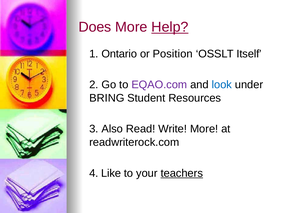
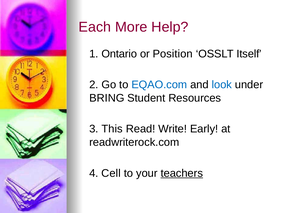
Does: Does -> Each (95, 27)
Help underline: present -> none (170, 27)
EQAO.com colour: purple -> blue (159, 85)
Also: Also -> This (112, 129)
Write More: More -> Early (204, 129)
Like: Like -> Cell (111, 173)
